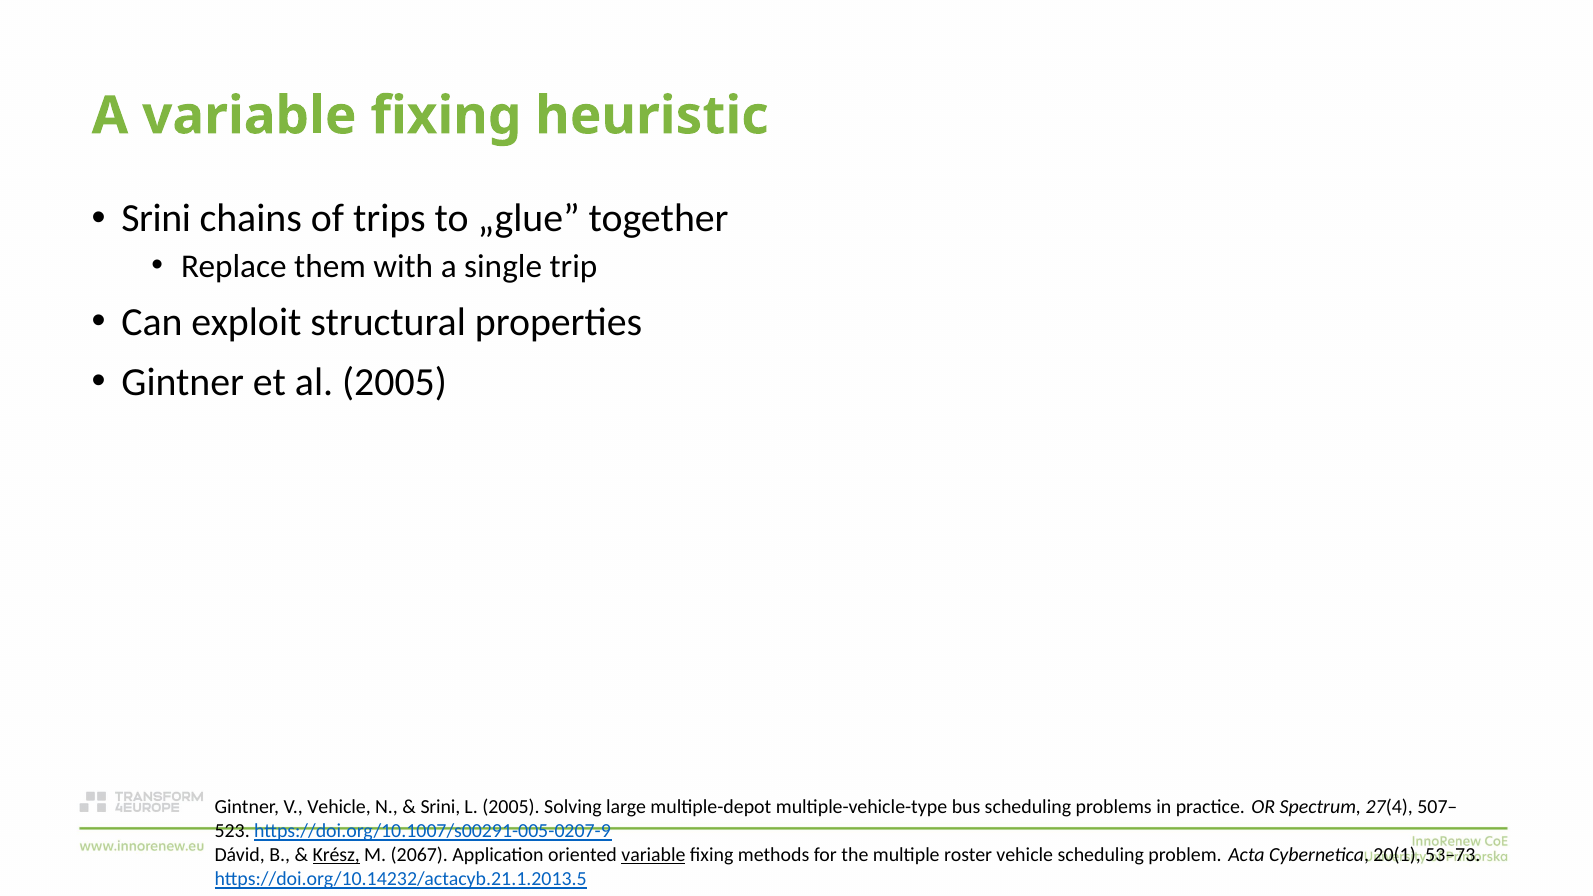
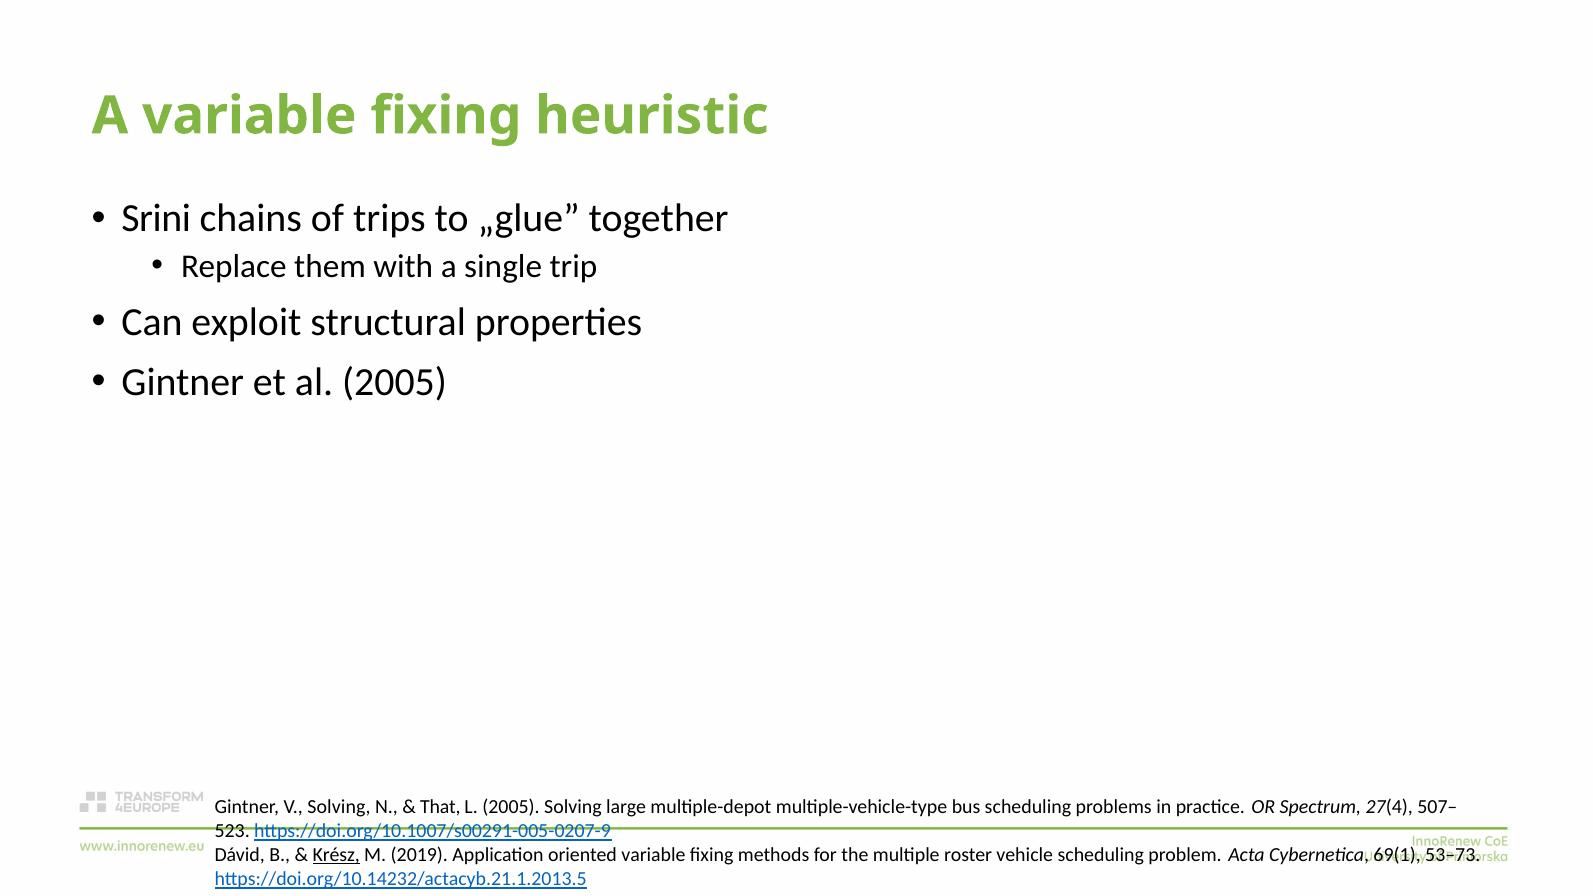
V Vehicle: Vehicle -> Solving (339, 807)
Srini: Srini -> That (440, 807)
2067: 2067 -> 2019 (419, 855)
variable underline: present -> none (653, 855)
20(1: 20(1 -> 69(1 (1397, 855)
